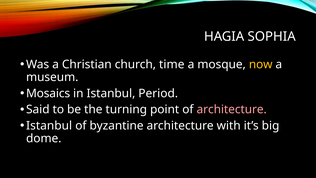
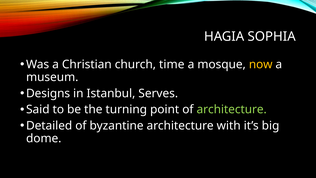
Mosaics: Mosaics -> Designs (48, 93)
Period: Period -> Serves (158, 93)
architecture colour: pink -> light green (232, 109)
Istanbul: Istanbul -> Detailed (49, 125)
